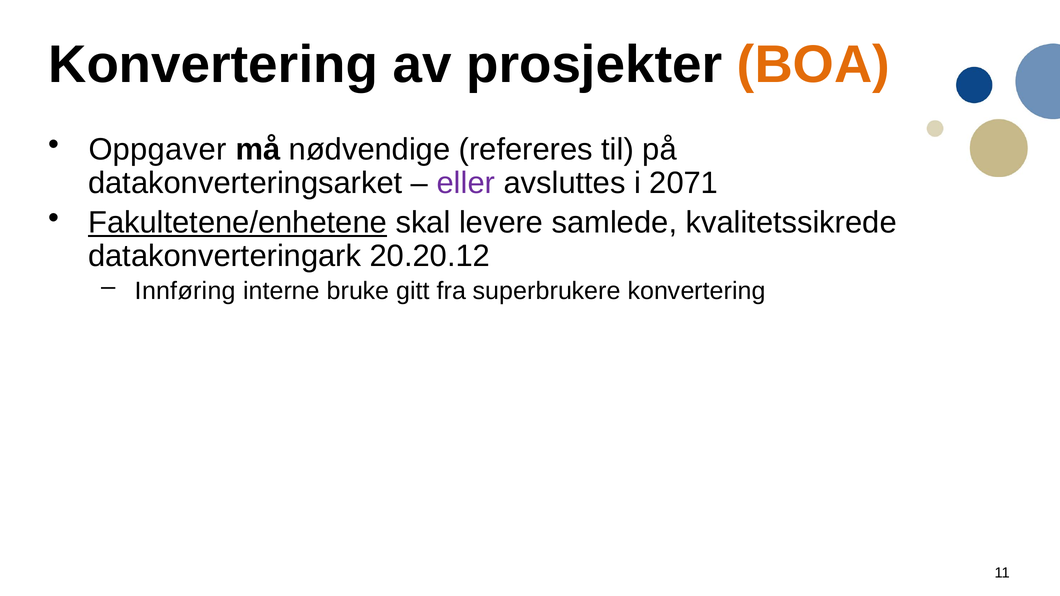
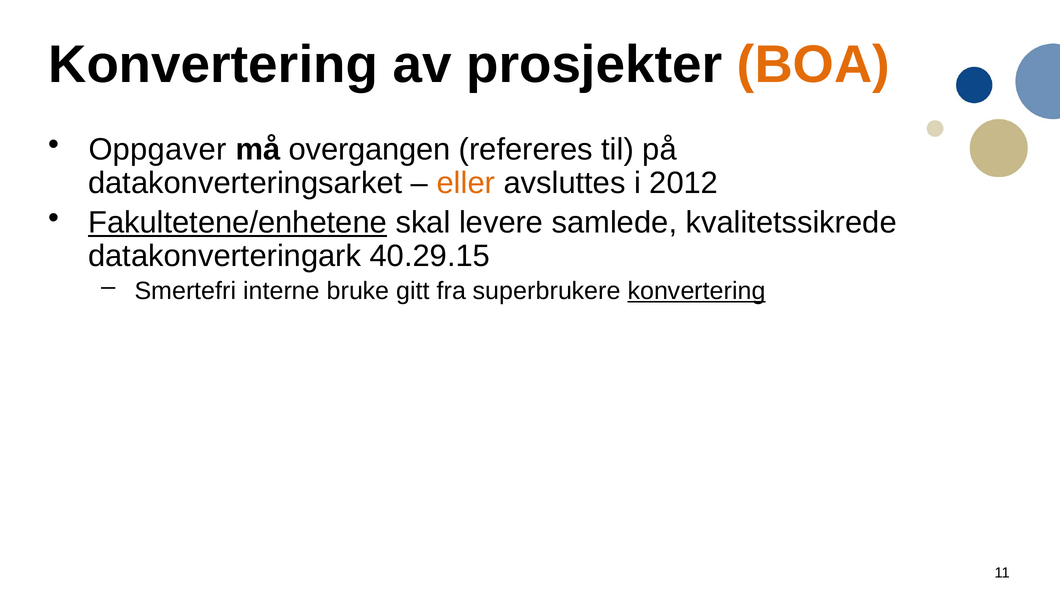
nødvendige: nødvendige -> overgangen (370, 150)
eller colour: purple -> orange (466, 183)
2071: 2071 -> 2012 (684, 183)
20.20.12: 20.20.12 -> 40.29.15 (430, 256)
Innføring: Innføring -> Smertefri (185, 291)
konvertering underline: none -> present (697, 291)
